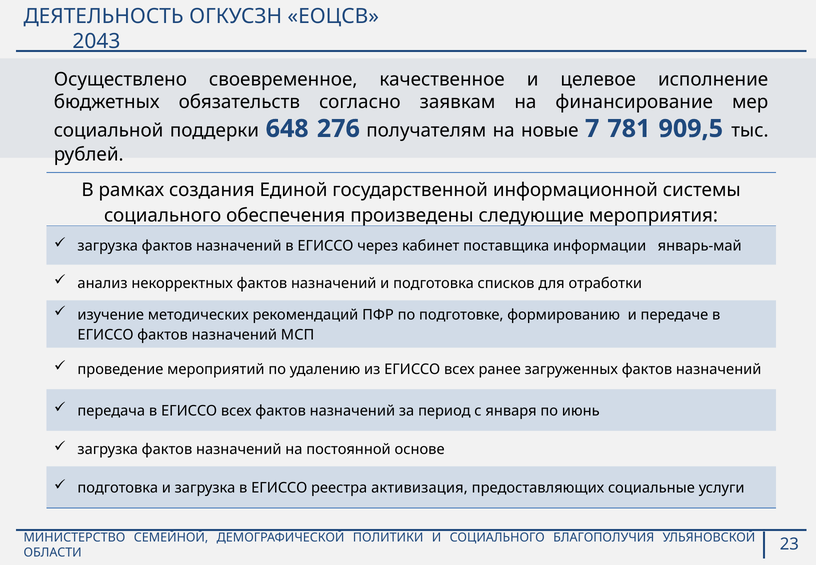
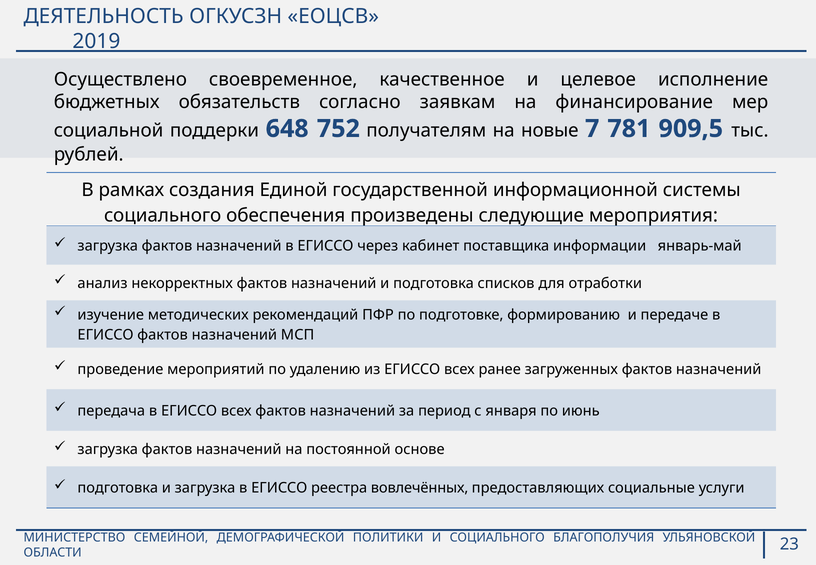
2043: 2043 -> 2019 (96, 41)
276: 276 -> 752 (338, 129)
активизация: активизация -> вовлечённых (420, 488)
